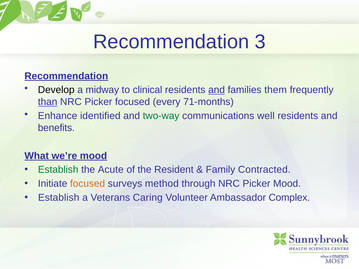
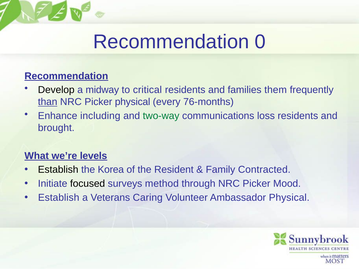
3: 3 -> 0 (260, 42)
clinical: clinical -> critical (147, 90)
and underline: present -> none (217, 90)
Picker focused: focused -> physical (133, 102)
71-months: 71-months -> 76-months (209, 102)
identified: identified -> including (100, 116)
well: well -> loss (266, 116)
benefits: benefits -> brought (56, 128)
we’re mood: mood -> levels (94, 156)
Establish colour: green -> black (58, 170)
Acute: Acute -> Korea (111, 170)
focused colour: orange -> black (88, 184)
Ambassador Complex: Complex -> Physical (289, 198)
